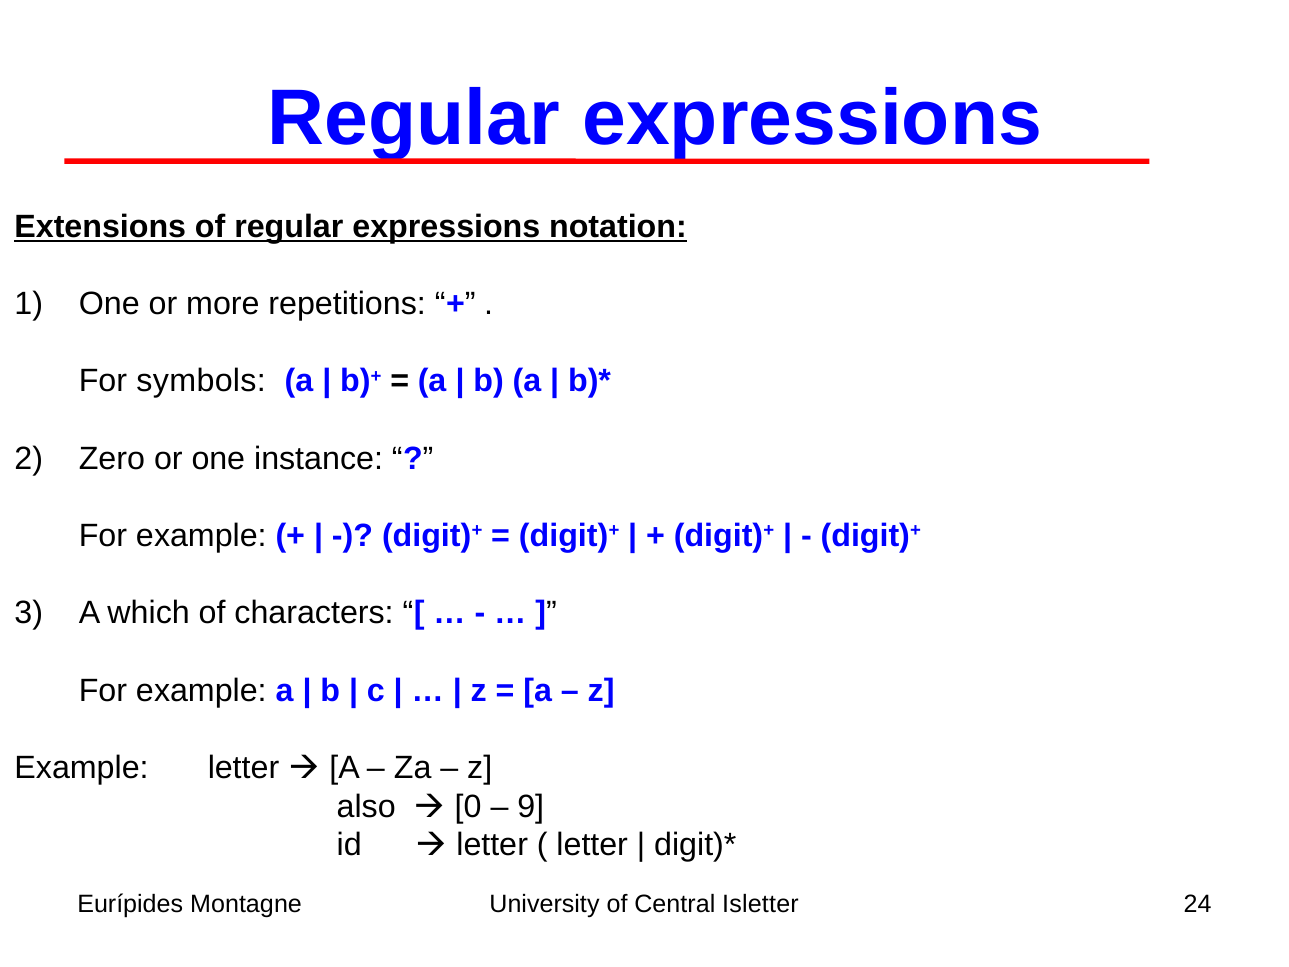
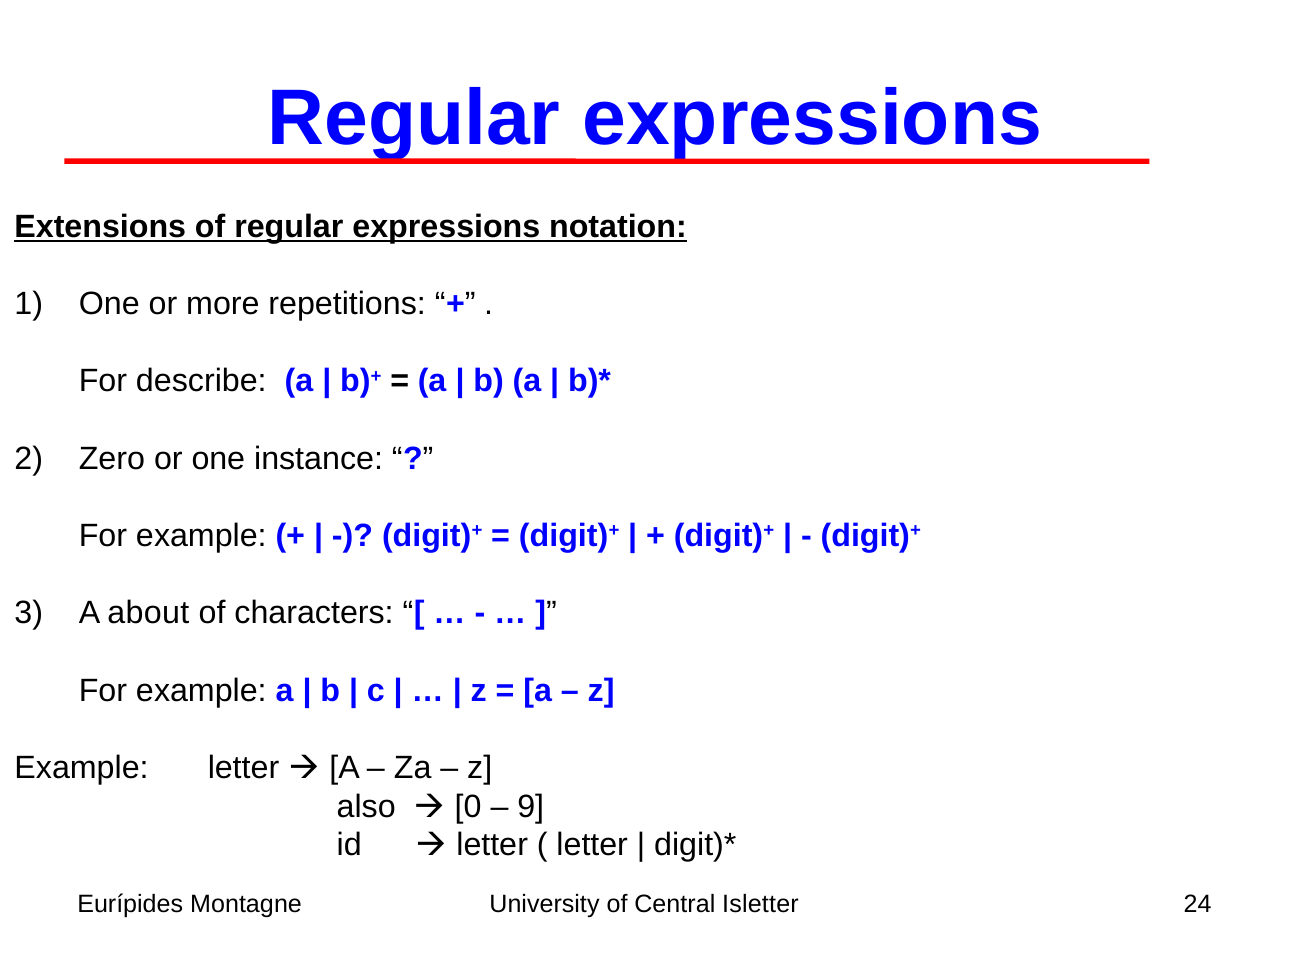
symbols: symbols -> describe (201, 381)
which: which -> about (148, 613)
